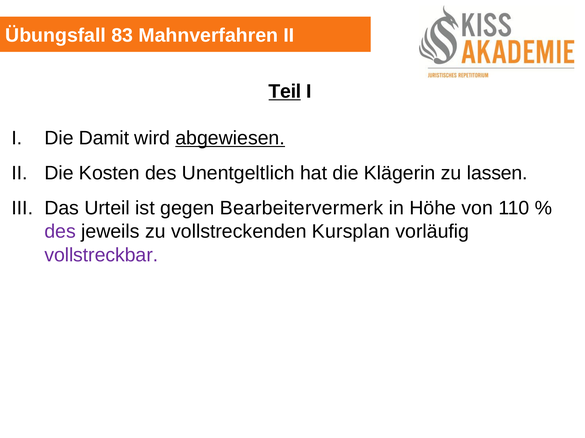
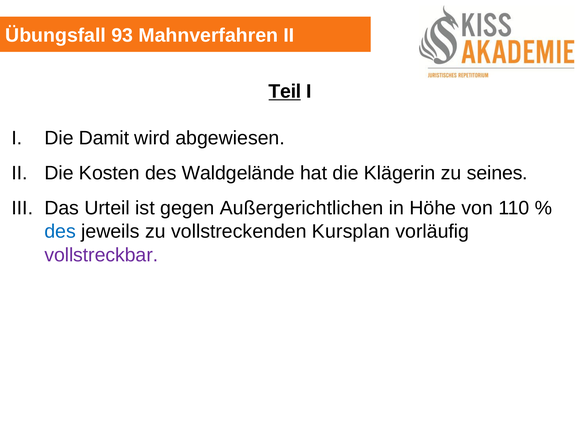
83: 83 -> 93 (122, 36)
abgewiesen underline: present -> none (230, 138)
Unentgeltlich: Unentgeltlich -> Waldgelände (238, 173)
lassen: lassen -> seines (497, 173)
Bearbeitervermerk: Bearbeitervermerk -> Außergerichtlichen (302, 209)
des colour: purple -> blue (60, 232)
